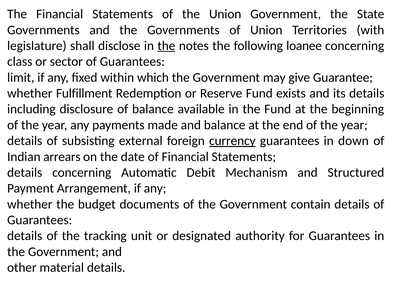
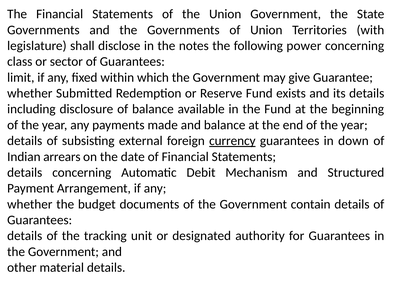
the underline: present -> none (166, 46)
loanee: loanee -> power (304, 46)
Fulfillment: Fulfillment -> Submitted (84, 93)
